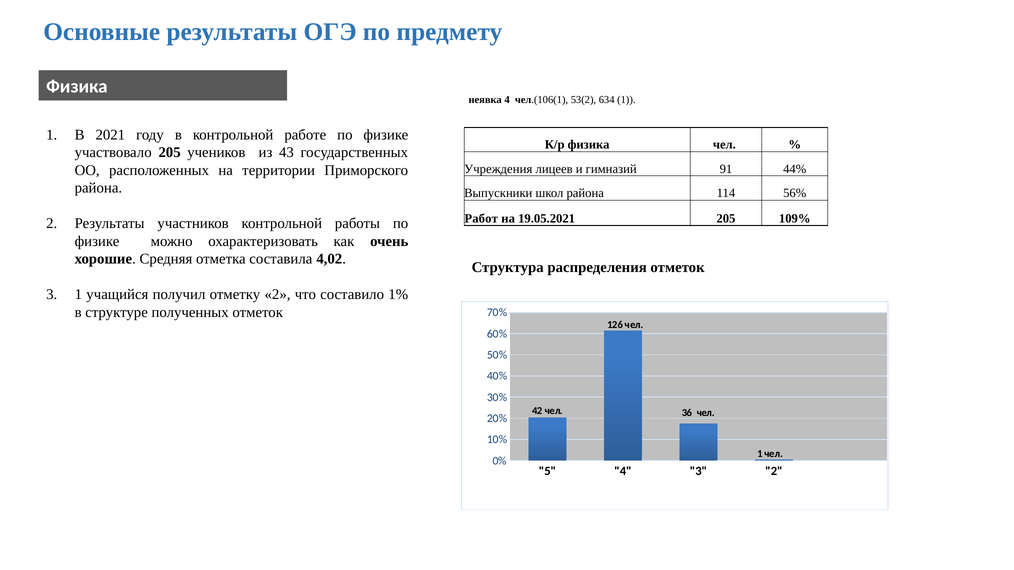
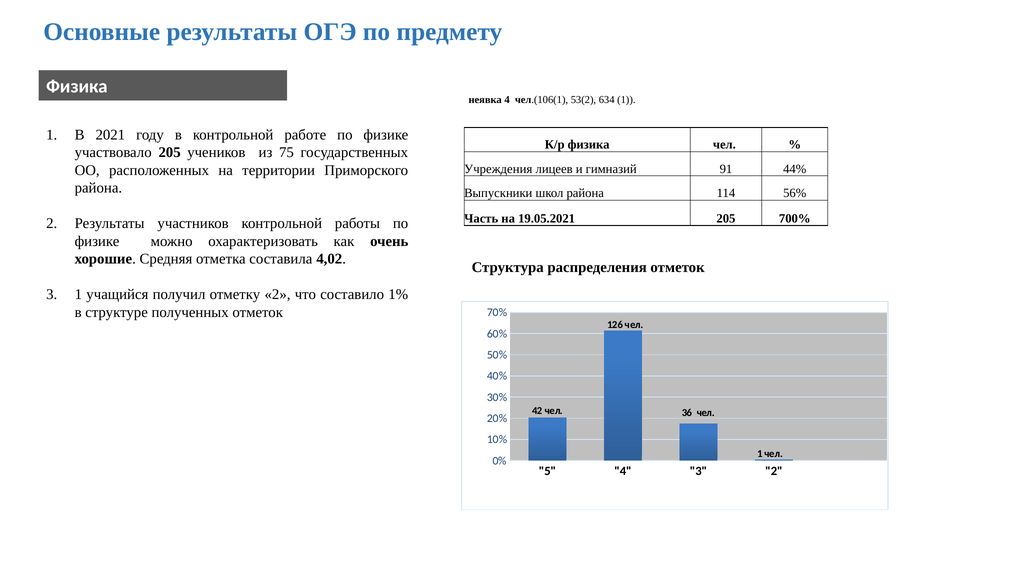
43: 43 -> 75 (286, 153)
Работ: Работ -> Часть (481, 219)
109%: 109% -> 700% (795, 219)
